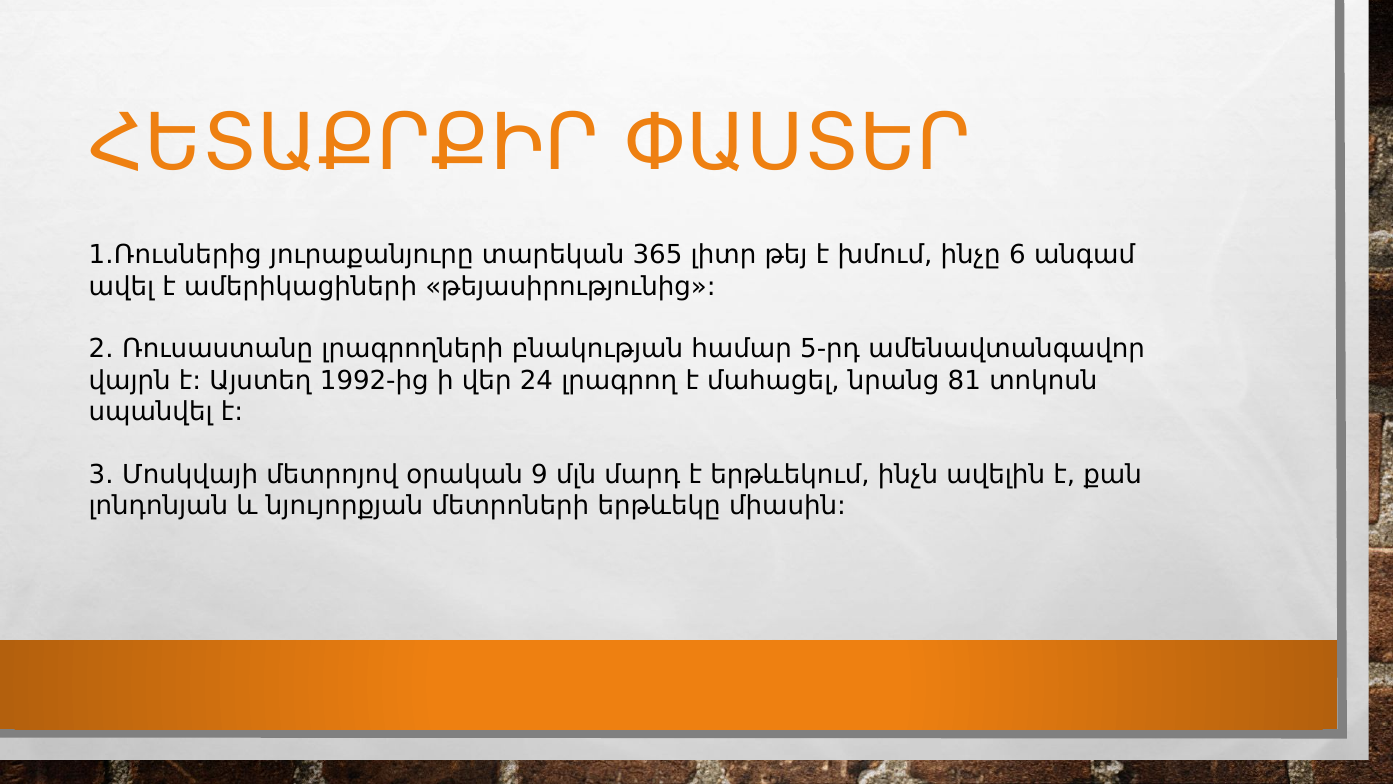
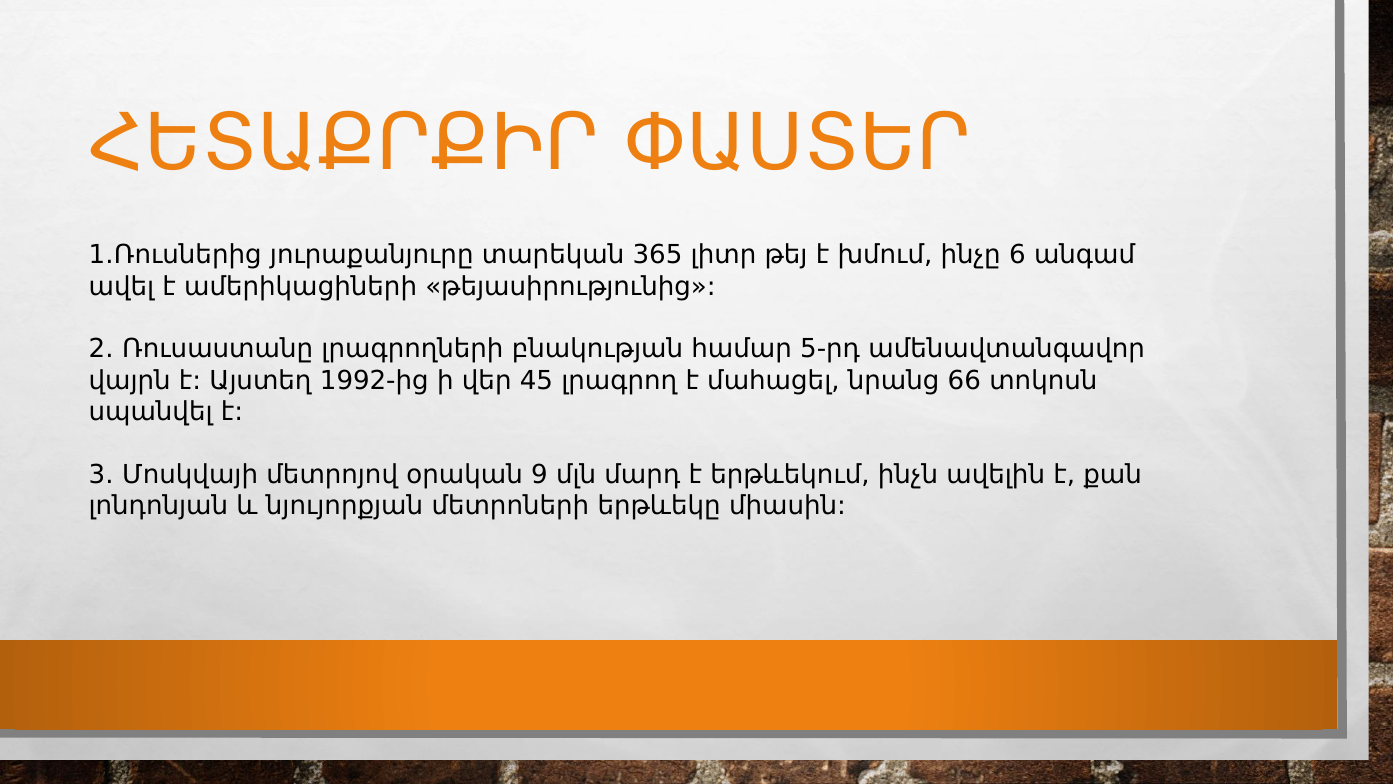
24: 24 -> 45 (536, 380)
81: 81 -> 66 (964, 380)
